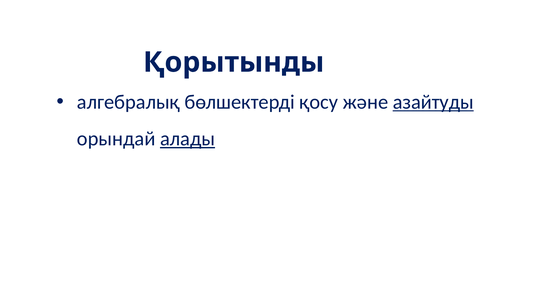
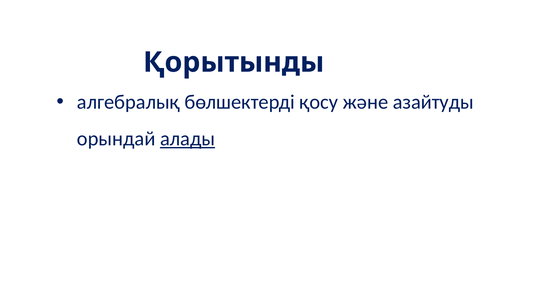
азайтуды underline: present -> none (433, 102)
